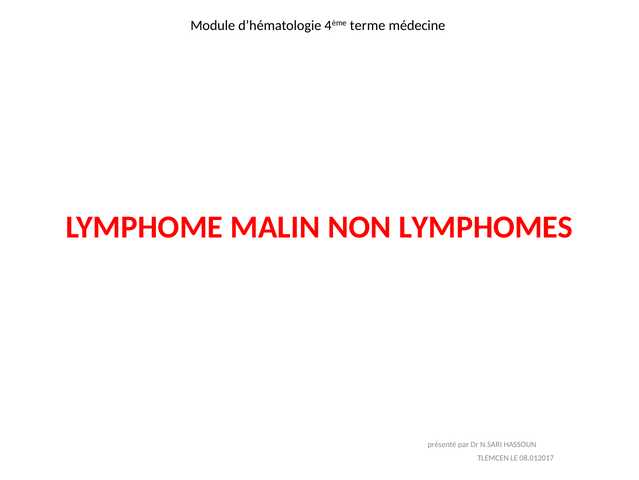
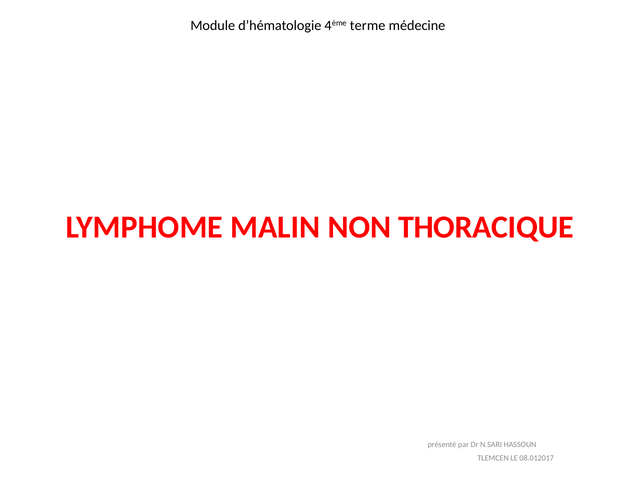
LYMPHOMES: LYMPHOMES -> THORACIQUE (486, 227)
